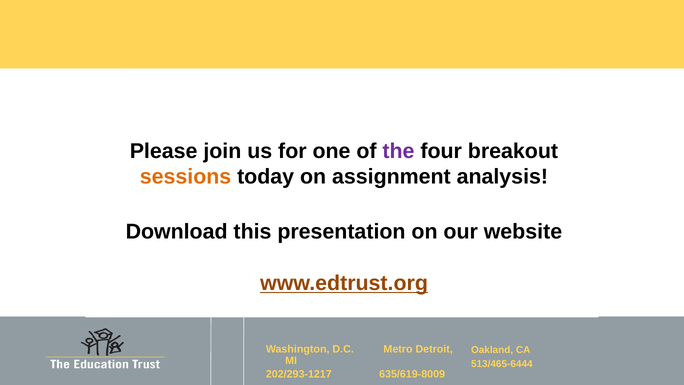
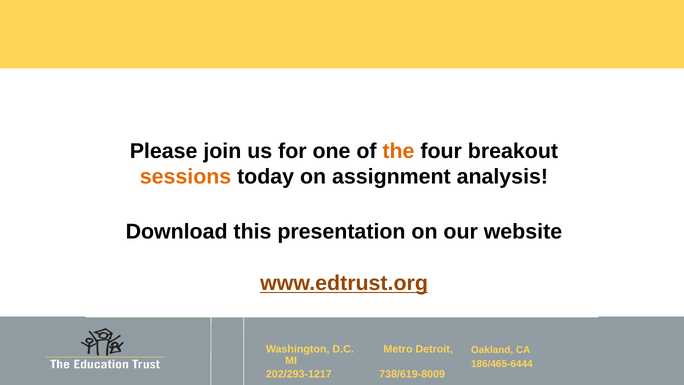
the colour: purple -> orange (398, 151)
513/465-6444: 513/465-6444 -> 186/465-6444 (502, 364)
635/619-8009: 635/619-8009 -> 738/619-8009 (412, 374)
